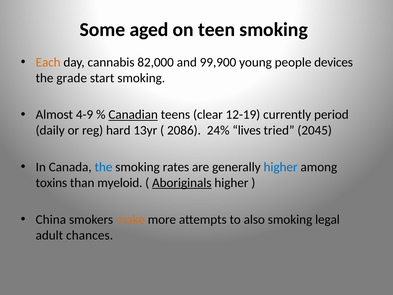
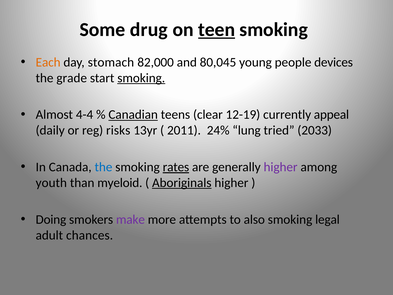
aged: aged -> drug (149, 30)
teen underline: none -> present (217, 30)
cannabis: cannabis -> stomach (111, 62)
99,900: 99,900 -> 80,045 (218, 62)
smoking underline: none -> present (141, 78)
4-9: 4-9 -> 4-4 (85, 115)
period: period -> appeal (331, 115)
hard: hard -> risks (118, 130)
2086: 2086 -> 2011 (184, 130)
lives: lives -> lung (247, 130)
2045: 2045 -> 2033 (315, 130)
rates underline: none -> present (176, 167)
higher colour: blue -> purple (281, 167)
toxins: toxins -> youth (51, 183)
China: China -> Doing (51, 219)
make colour: orange -> purple (130, 219)
